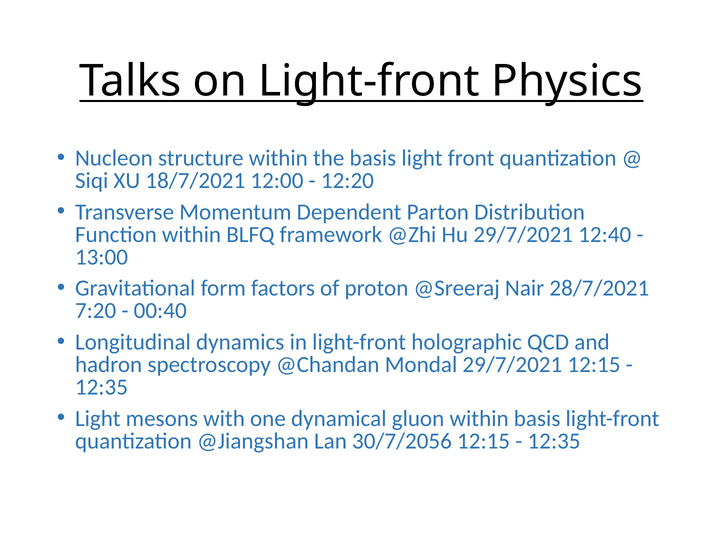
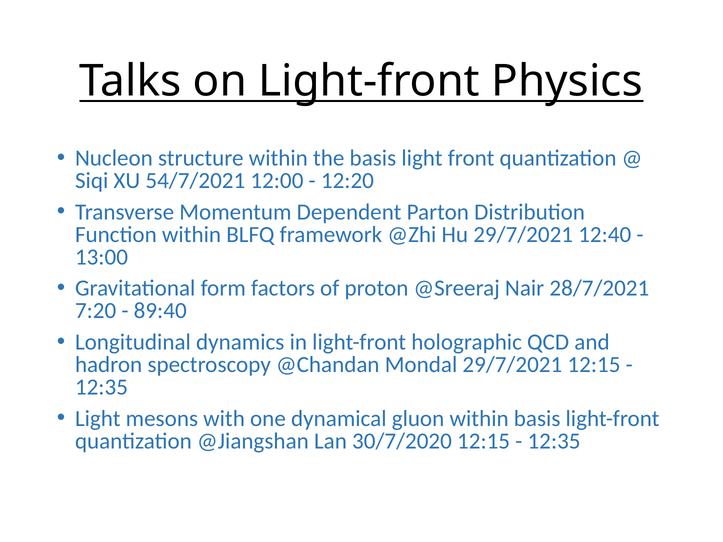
18/7/2021: 18/7/2021 -> 54/7/2021 (195, 181)
00:40: 00:40 -> 89:40 (160, 311)
30/7/2056: 30/7/2056 -> 30/7/2020 (402, 441)
